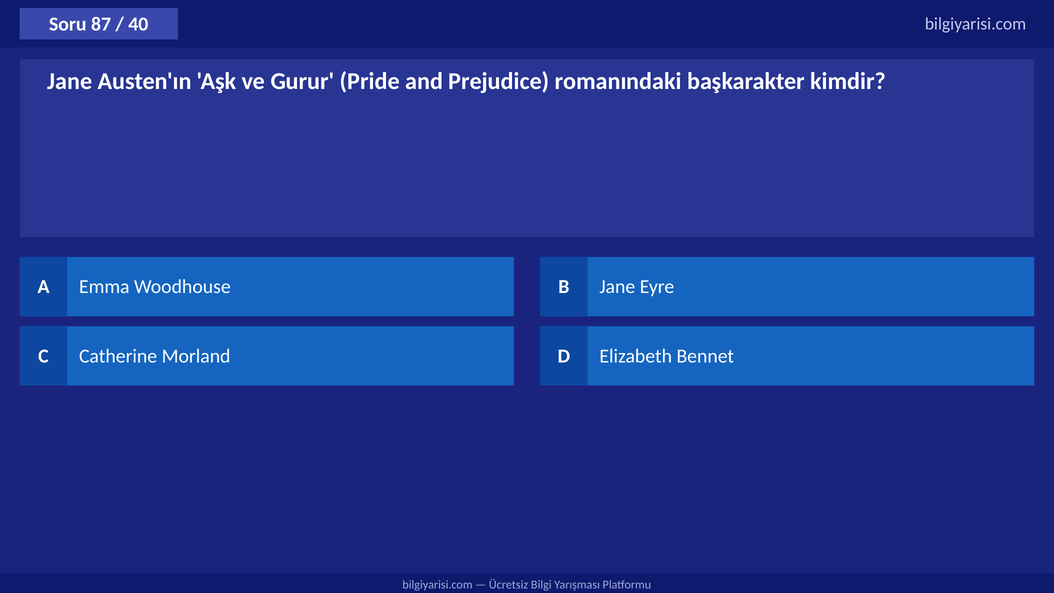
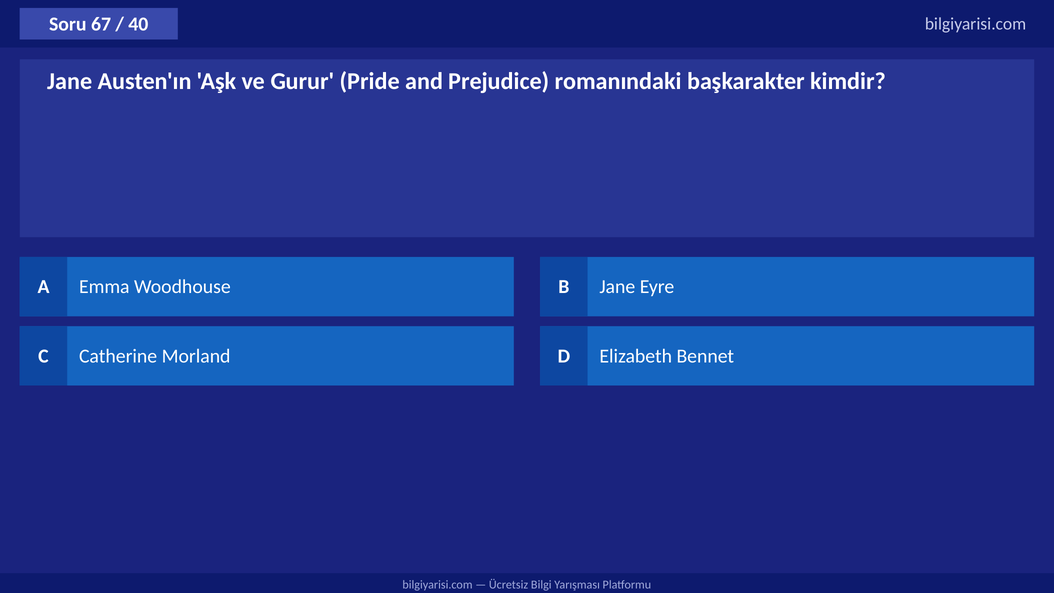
87: 87 -> 67 (101, 24)
